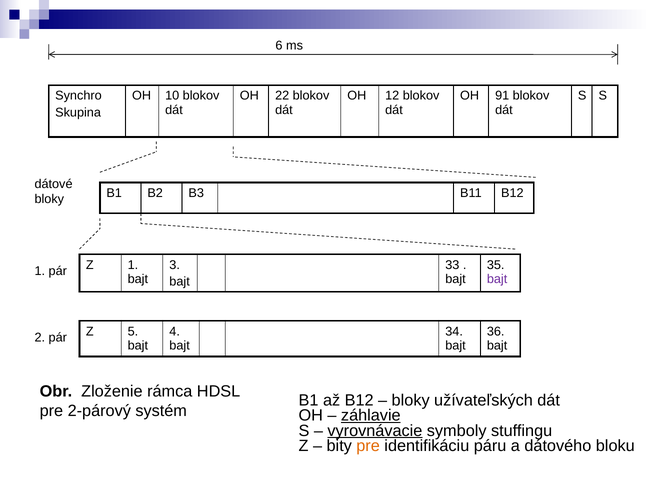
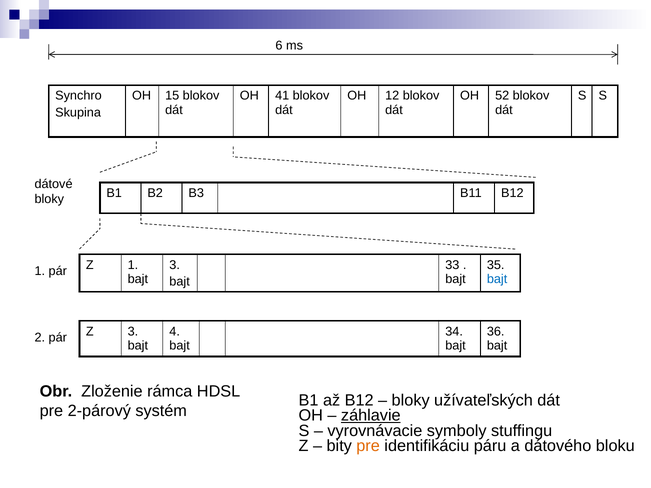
10: 10 -> 15 (172, 96)
22: 22 -> 41 (282, 96)
91: 91 -> 52 (502, 96)
bajt colour: purple -> blue (497, 279)
Z 5: 5 -> 3 (133, 332)
vyrovnávacie underline: present -> none (375, 431)
